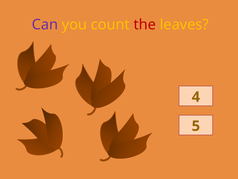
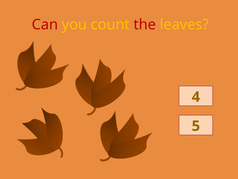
Can colour: purple -> red (45, 25)
